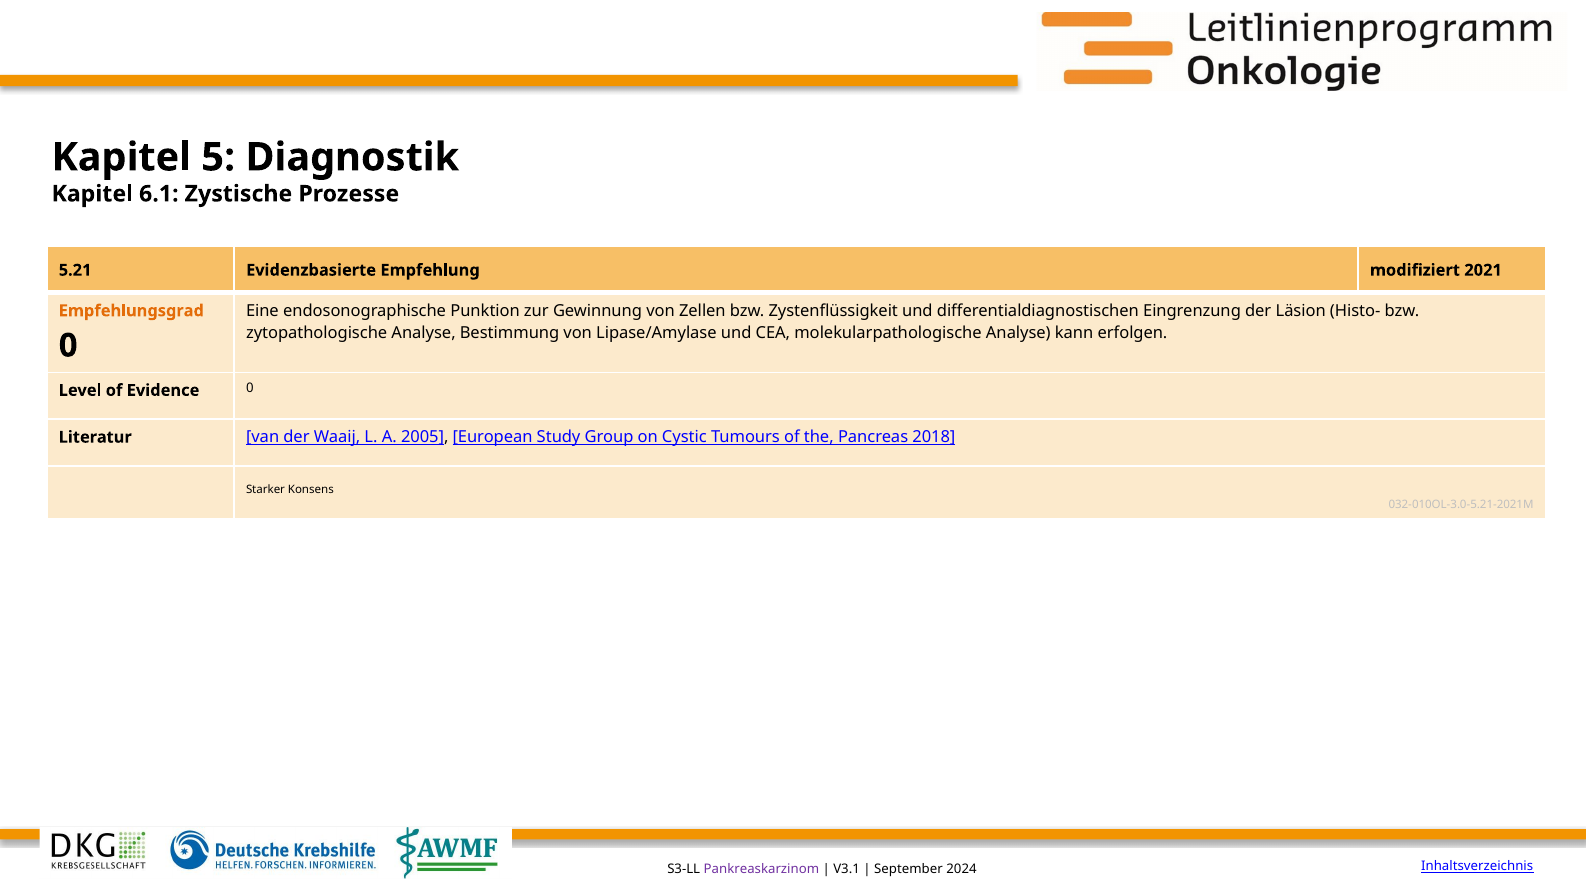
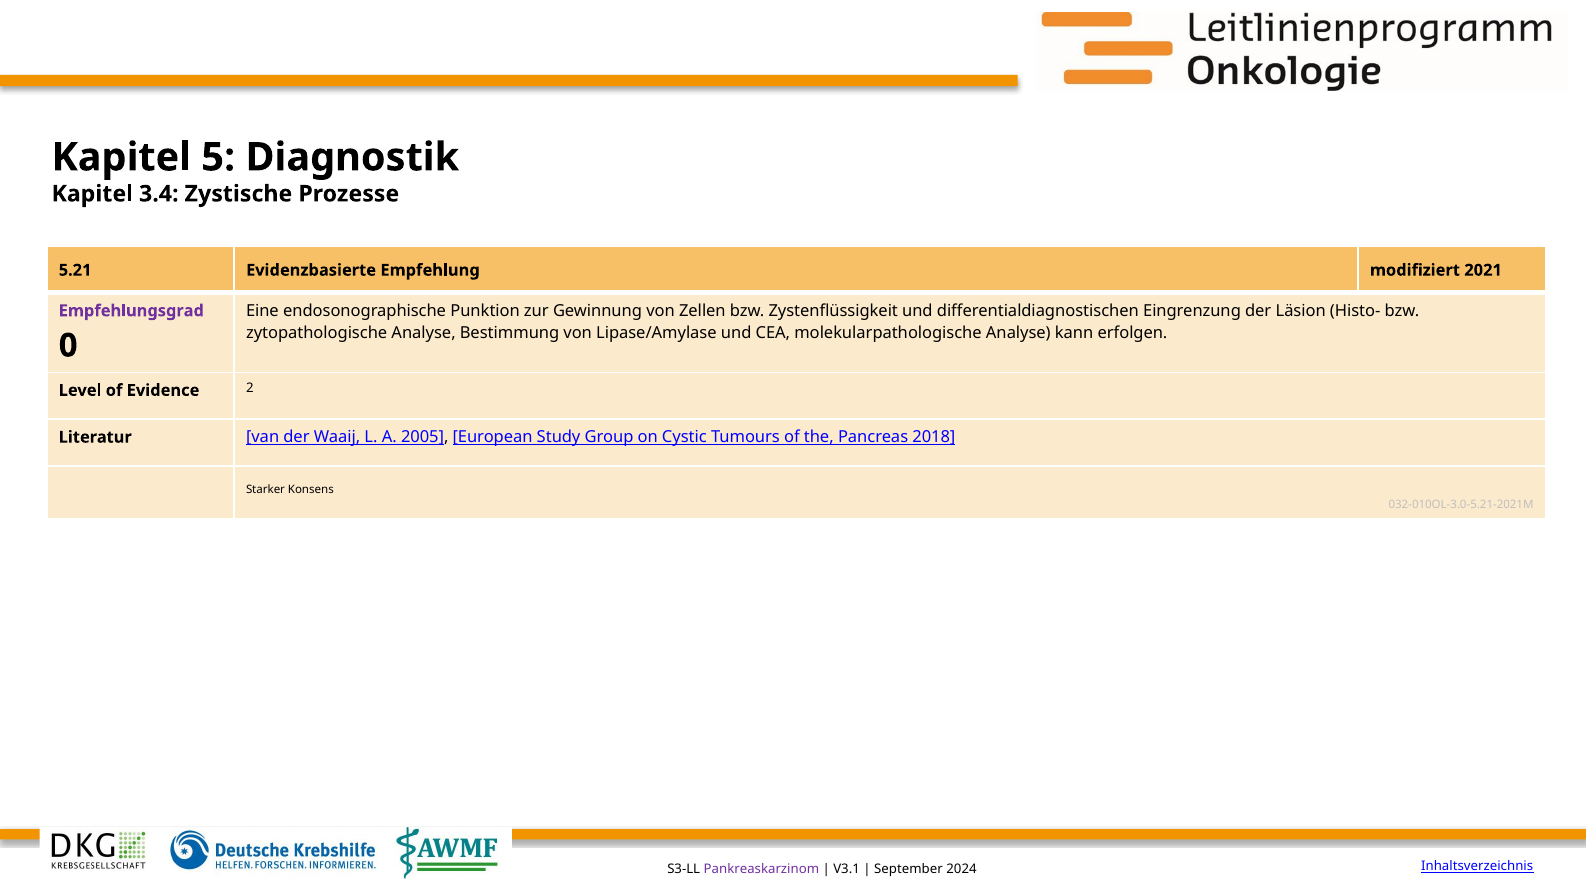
6.1: 6.1 -> 3.4 (159, 194)
Empfehlungsgrad colour: orange -> purple (131, 311)
Evidence 0: 0 -> 2 (250, 388)
